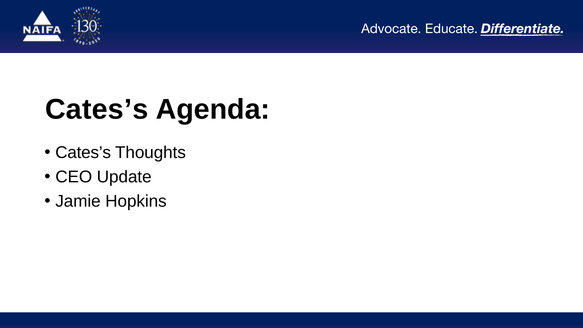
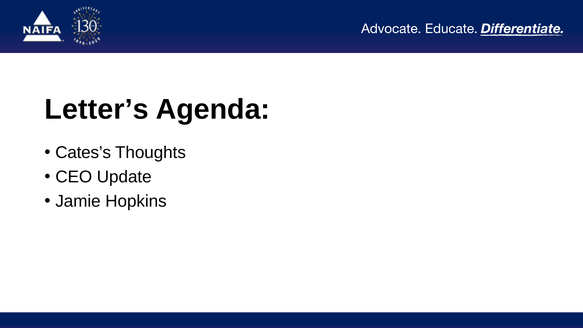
Cates’s: Cates’s -> Letter’s (97, 109)
